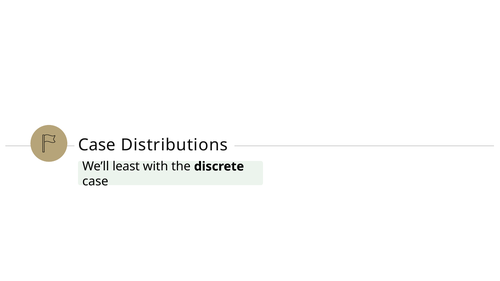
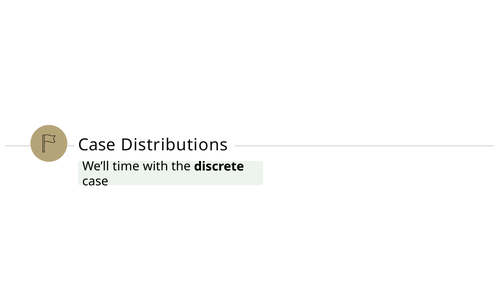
least: least -> time (126, 167)
